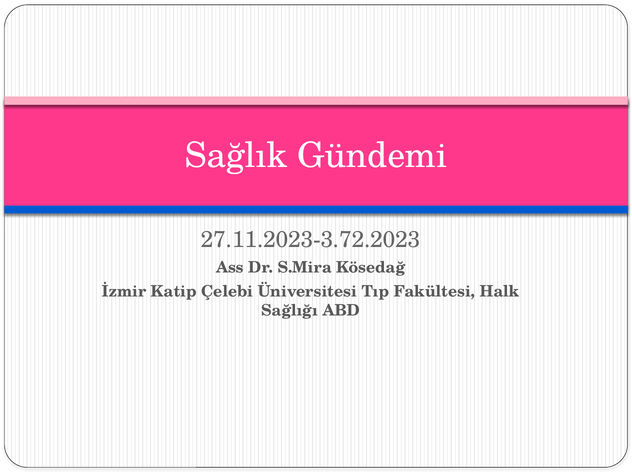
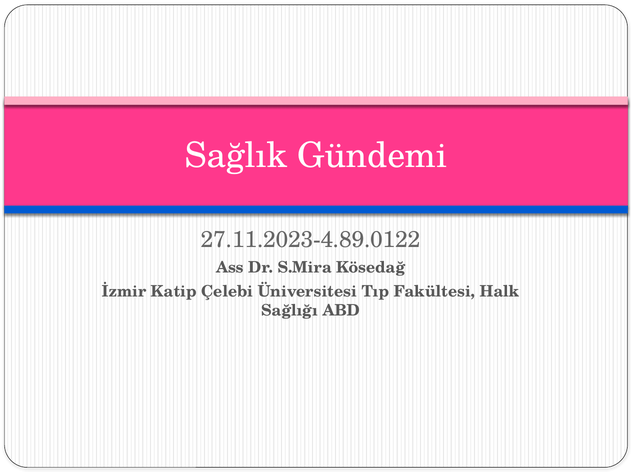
27.11.2023-3.72.2023: 27.11.2023-3.72.2023 -> 27.11.2023-4.89.0122 (311, 240)
